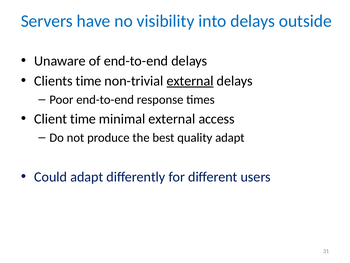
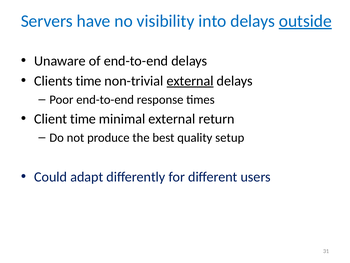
outside underline: none -> present (305, 21)
access: access -> return (217, 119)
quality adapt: adapt -> setup (230, 137)
